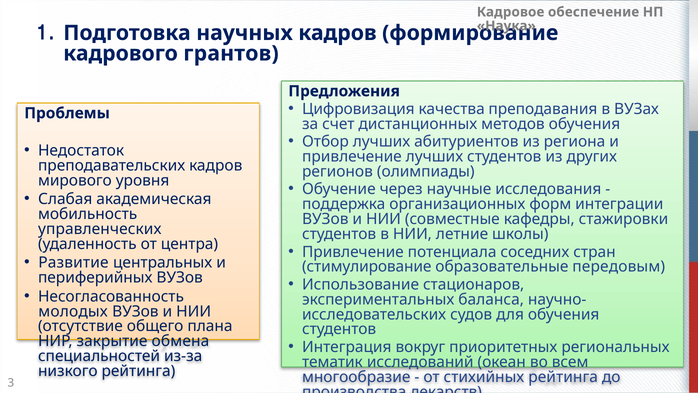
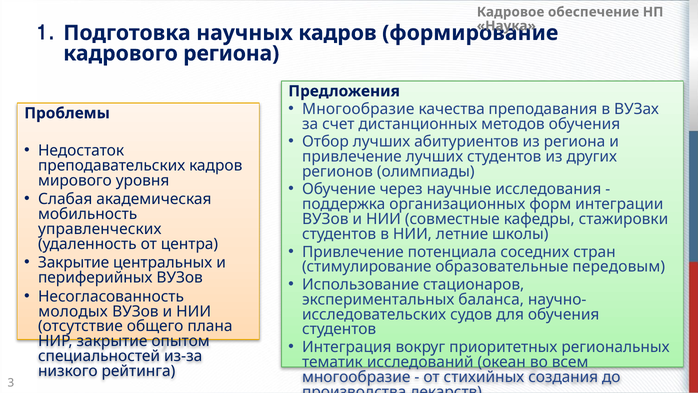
кадрового грантов: грантов -> региона (231, 53)
Цифровизация: Цифровизация -> Многообразие (358, 109)
Развитие: Развитие -> Закрытие (74, 263)
обмена: обмена -> опытом (181, 341)
стихийных рейтинга: рейтинга -> создания (563, 377)
